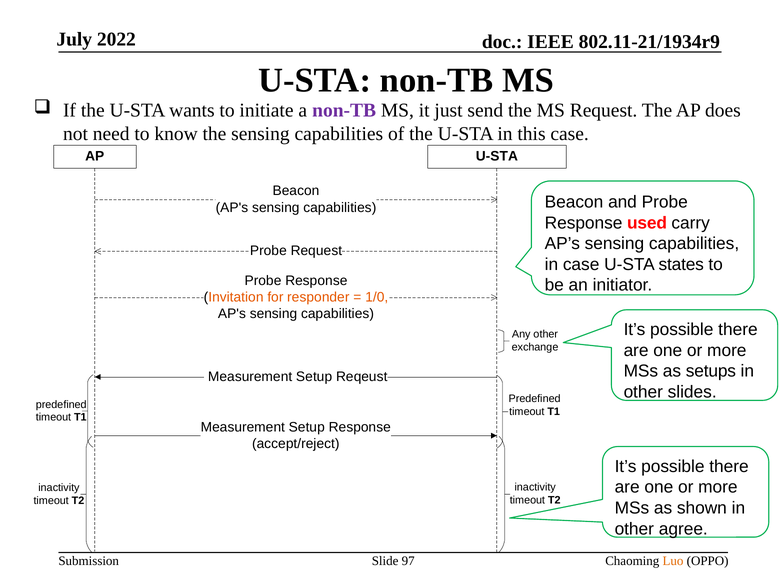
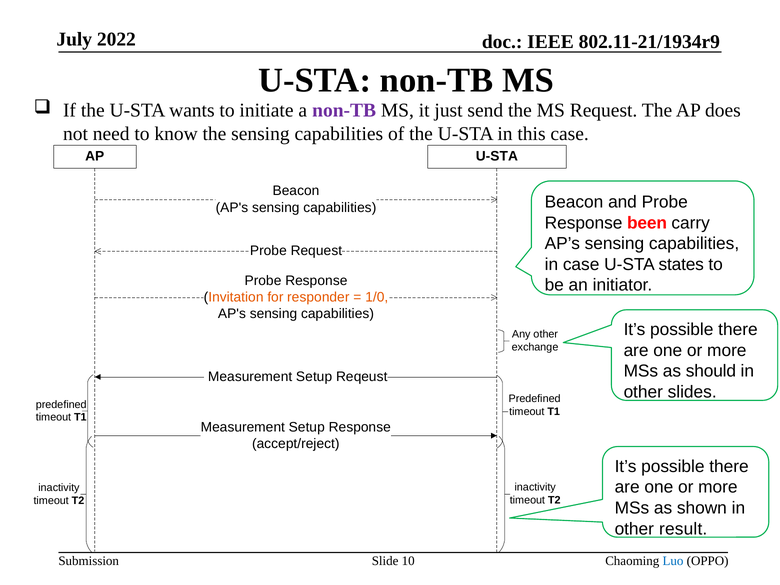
used: used -> been (647, 223)
setups: setups -> should (711, 371)
agree: agree -> result (683, 529)
97: 97 -> 10 (408, 561)
Luo colour: orange -> blue (673, 561)
